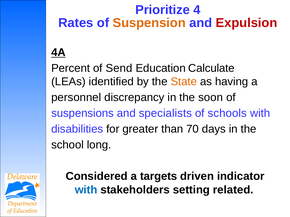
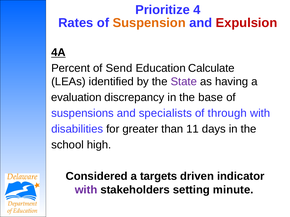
State colour: orange -> purple (184, 82)
personnel: personnel -> evaluation (76, 98)
soon: soon -> base (211, 98)
schools: schools -> through (227, 113)
70: 70 -> 11 (193, 129)
long: long -> high (99, 145)
with colour: blue -> purple (86, 190)
related: related -> minute (233, 190)
